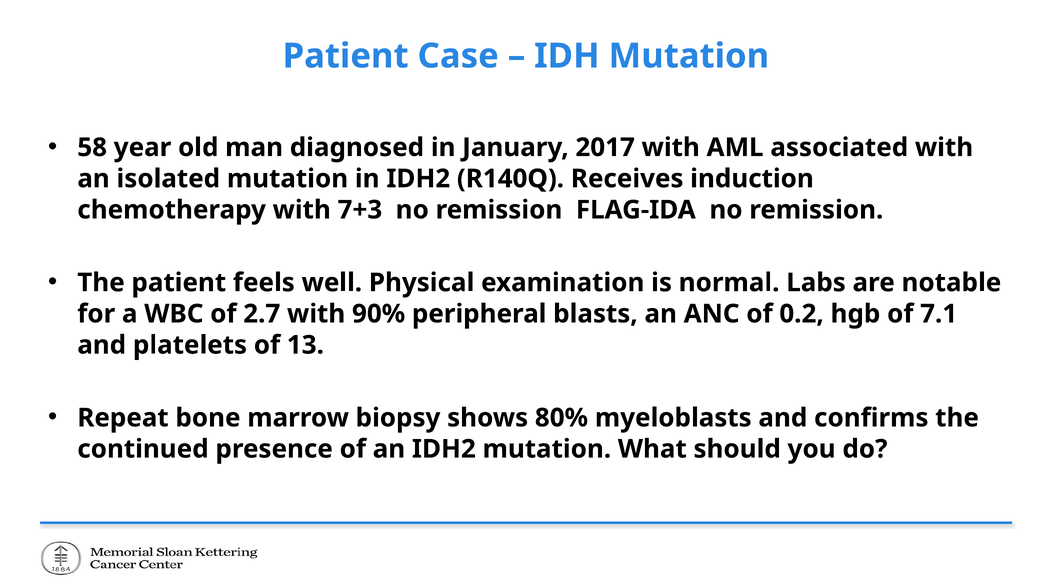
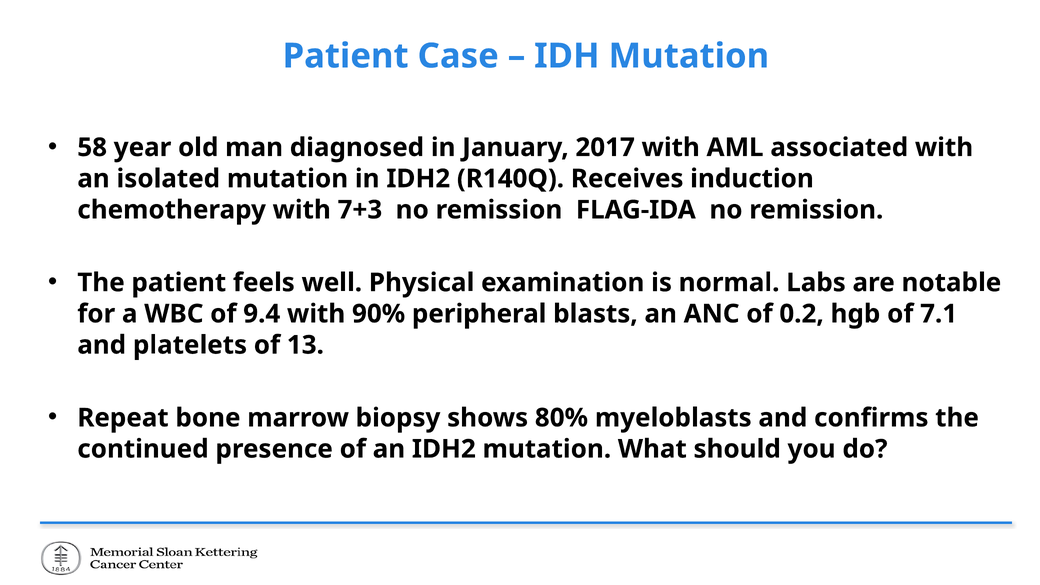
2.7: 2.7 -> 9.4 (262, 314)
